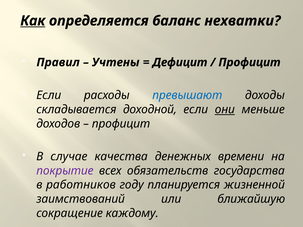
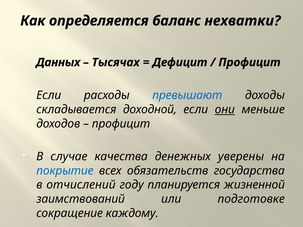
Как underline: present -> none (33, 21)
Правил: Правил -> Данных (58, 62)
Учтены: Учтены -> Тысячах (116, 62)
времени: времени -> уверены (241, 157)
покрытие colour: purple -> blue (65, 171)
работников: работников -> отчислений (81, 185)
ближайшую: ближайшую -> подготовке (251, 199)
